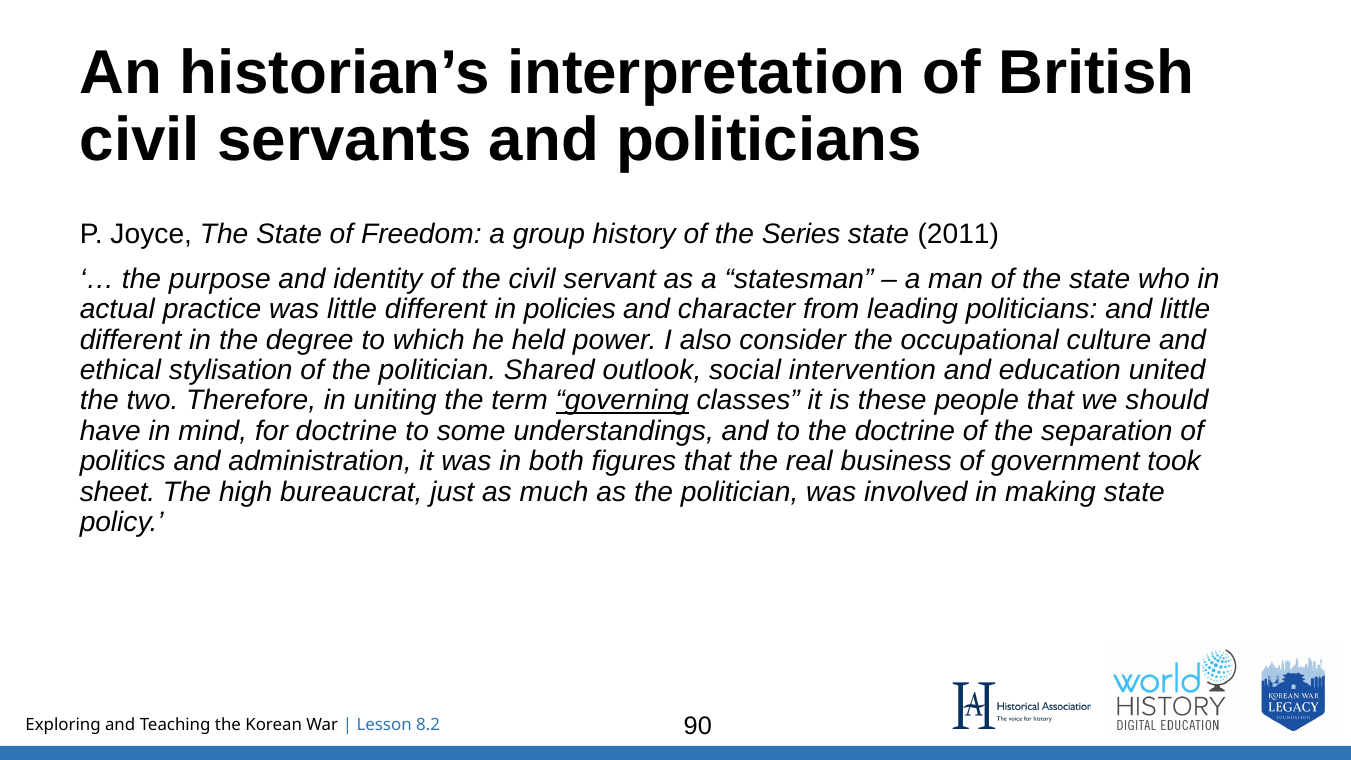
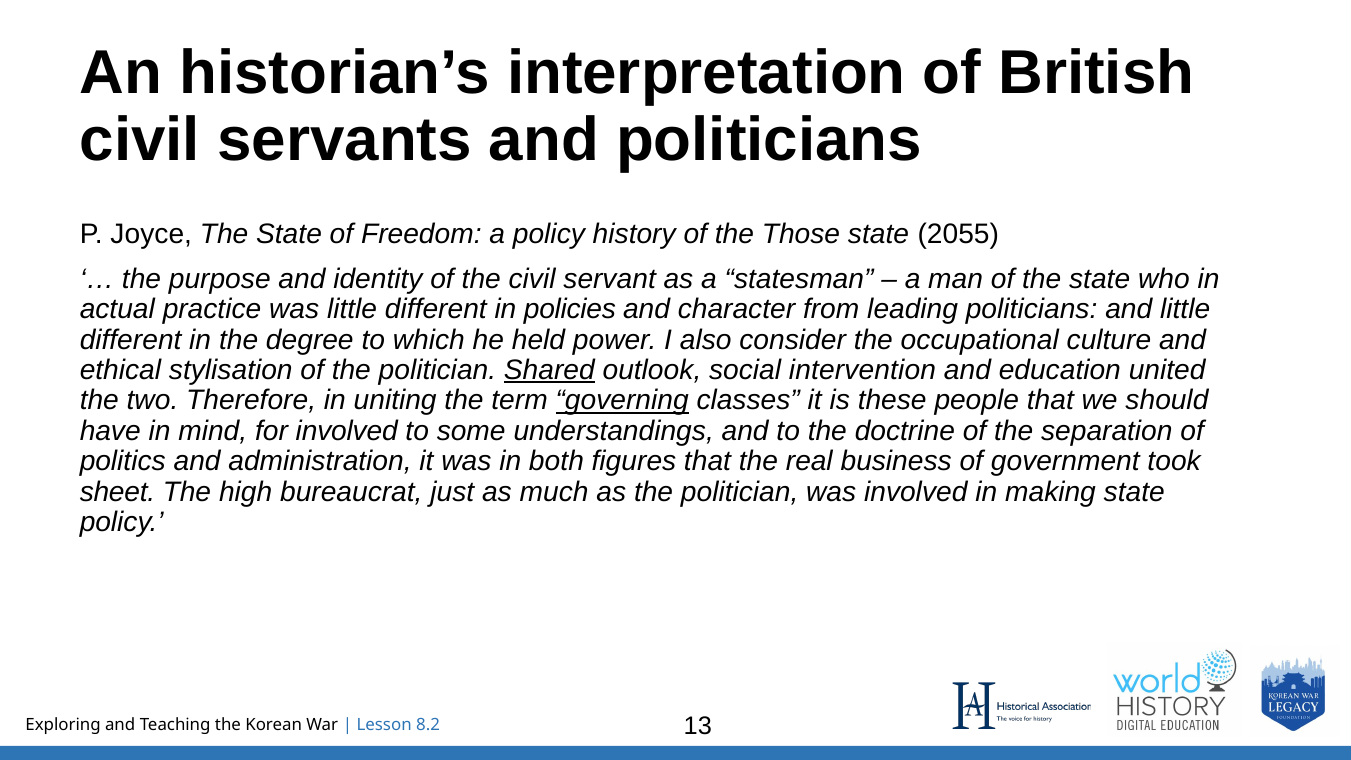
a group: group -> policy (549, 234)
Series: Series -> Those (801, 234)
2011: 2011 -> 2055 (958, 234)
Shared underline: none -> present (549, 370)
for doctrine: doctrine -> involved (347, 431)
90: 90 -> 13 (698, 726)
